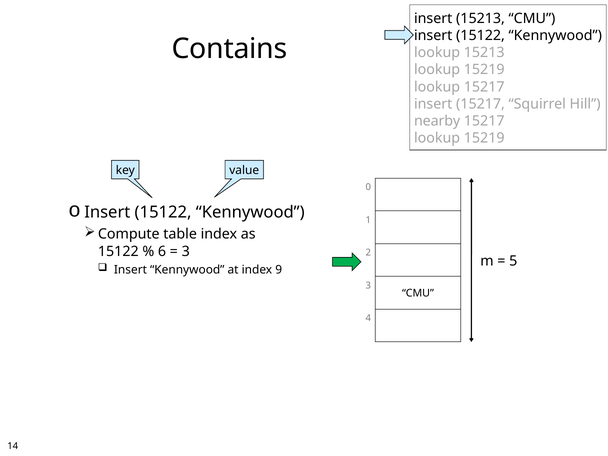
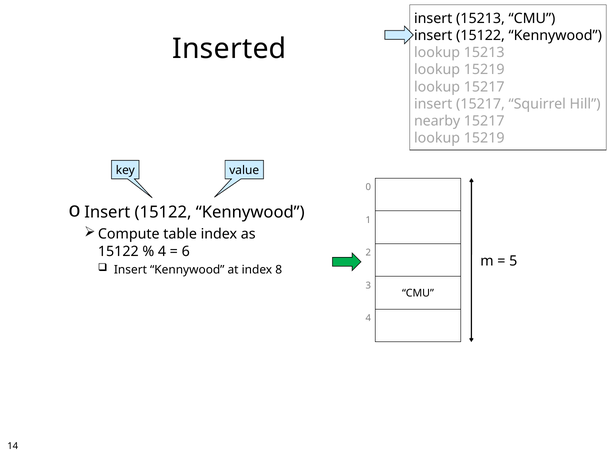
Contains: Contains -> Inserted (229, 49)
6: 6 -> 4 (162, 251)
3: 3 -> 6 (186, 251)
9: 9 -> 8 (279, 270)
